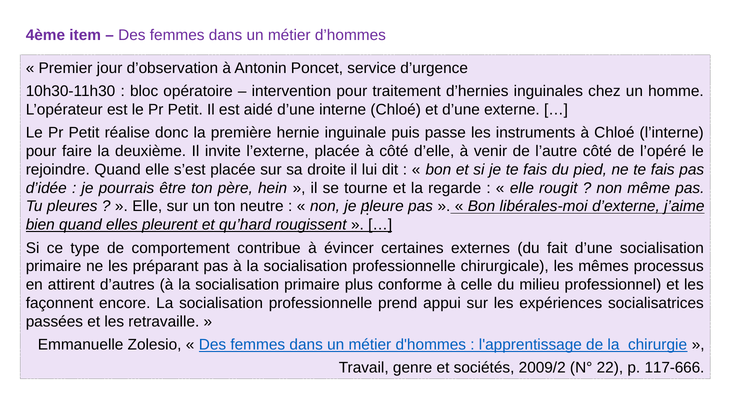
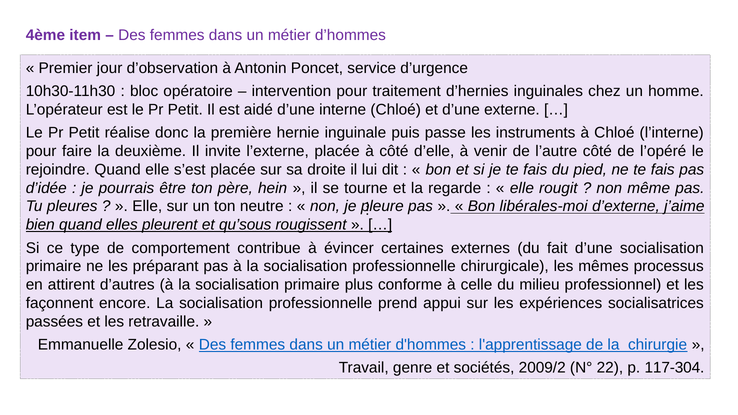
qu’hard: qu’hard -> qu’sous (245, 225)
117-666: 117-666 -> 117-304 (674, 368)
